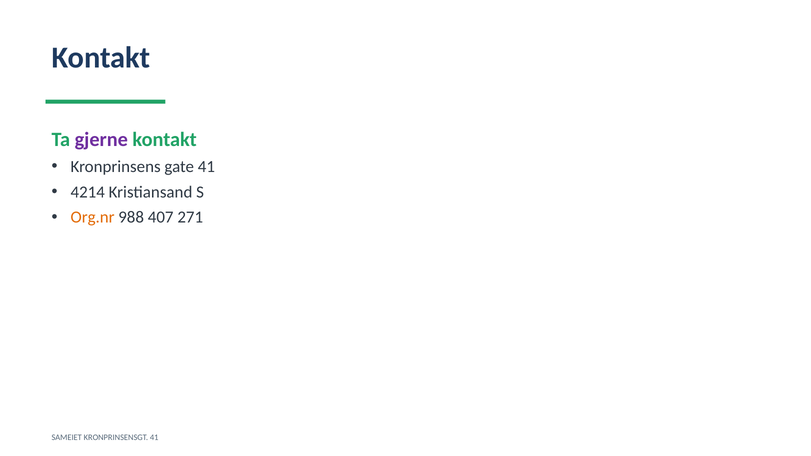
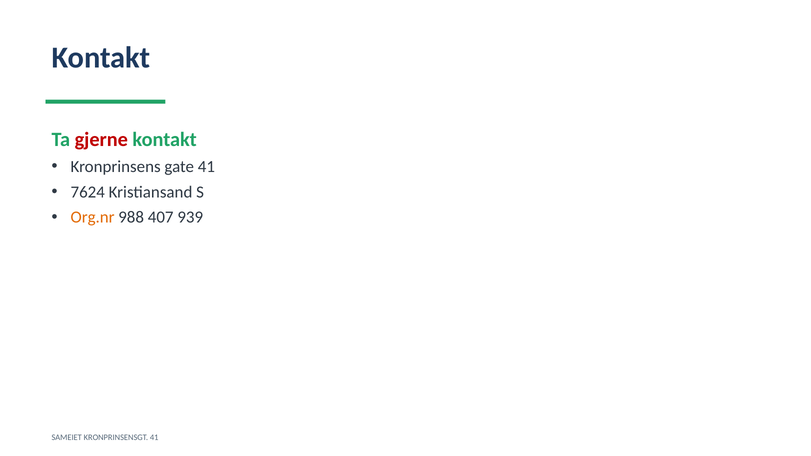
gjerne colour: purple -> red (101, 140)
4214: 4214 -> 7624 (88, 192)
271: 271 -> 939 (190, 217)
